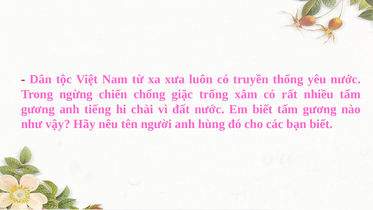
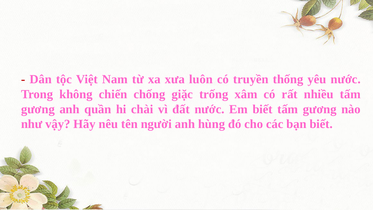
ngừng: ngừng -> không (76, 94)
tiếng: tiếng -> quần (98, 109)
